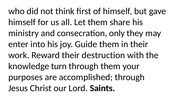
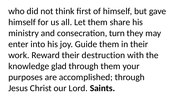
only: only -> turn (117, 33)
turn: turn -> glad (59, 67)
